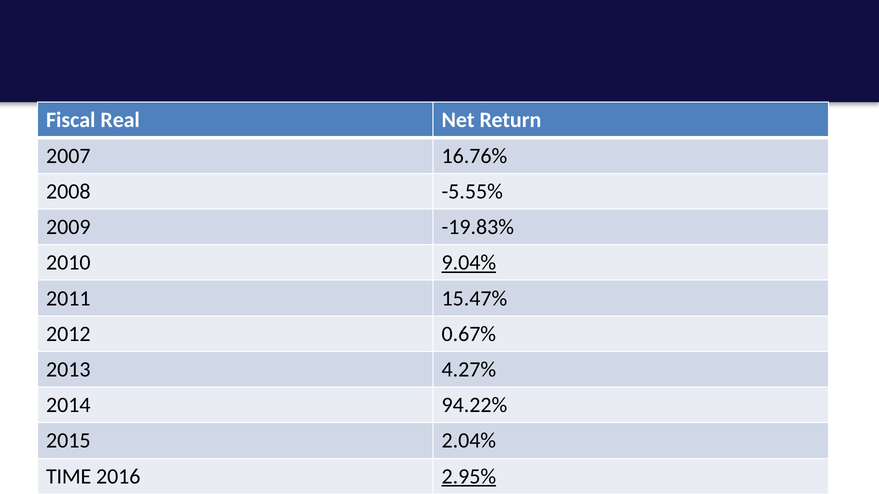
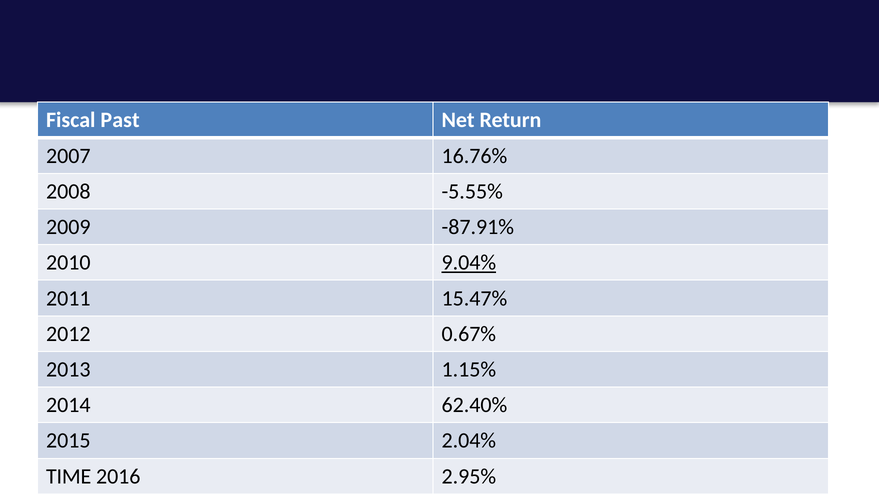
Real: Real -> Past (120, 120)
-19.83%: -19.83% -> -87.91% (478, 227)
4.27%: 4.27% -> 1.15% (469, 370)
94.22%: 94.22% -> 62.40% (474, 405)
2.95% underline: present -> none (469, 477)
